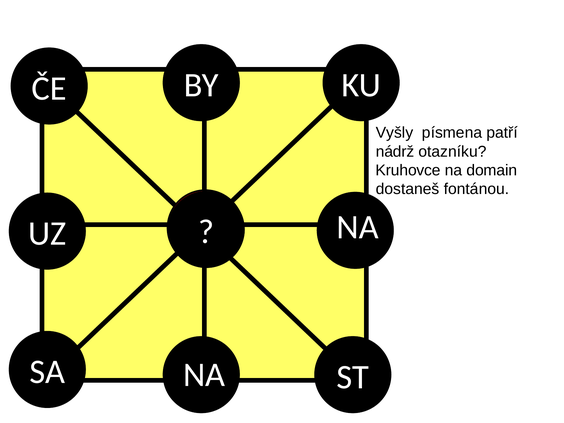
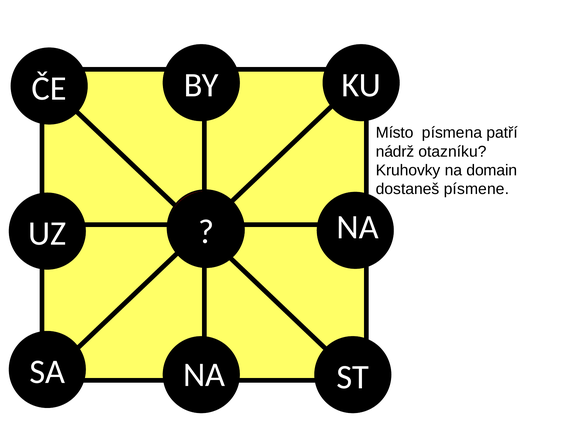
Vyšly: Vyšly -> Místo (395, 133)
Kruhovce: Kruhovce -> Kruhovky (408, 170)
fontánou: fontánou -> písmene (476, 189)
